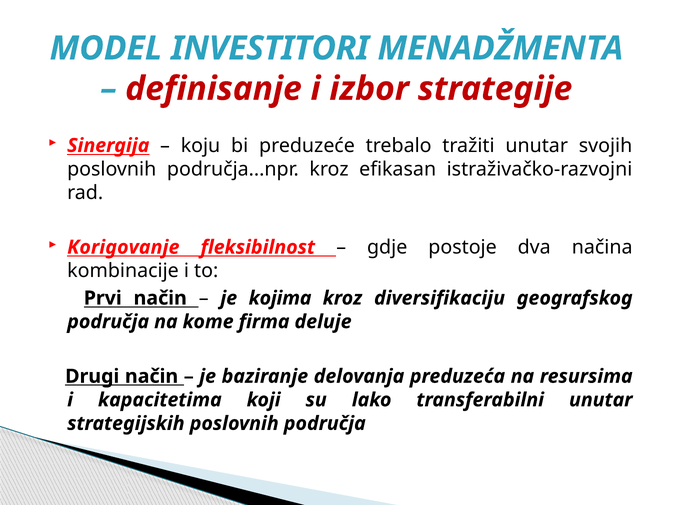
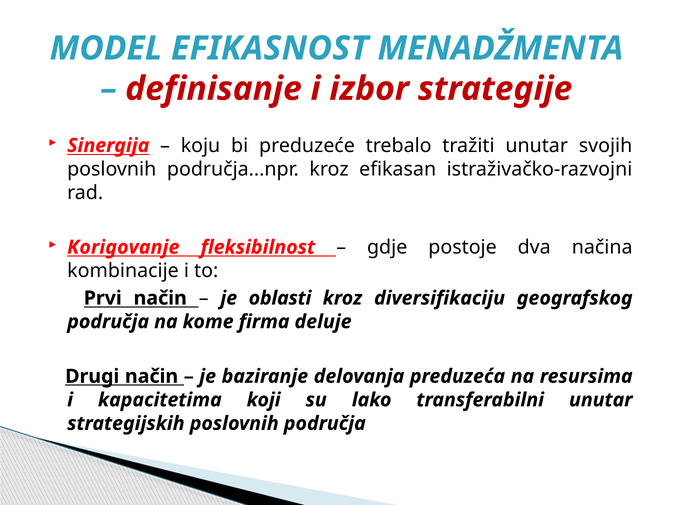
INVESTITORI: INVESTITORI -> EFIKASNOST (270, 48)
kojima: kojima -> oblasti (280, 298)
